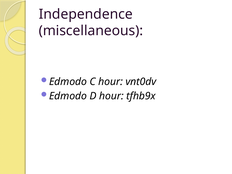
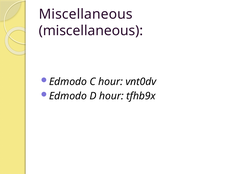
Independence: Independence -> Miscellaneous (86, 14)
